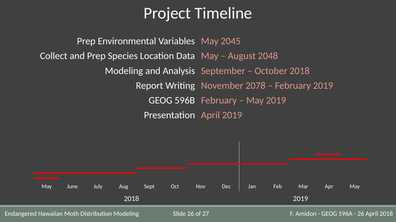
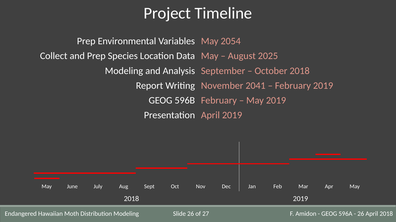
2045: 2045 -> 2054 (231, 41)
2048: 2048 -> 2025 (268, 56)
2078: 2078 -> 2041 (256, 86)
